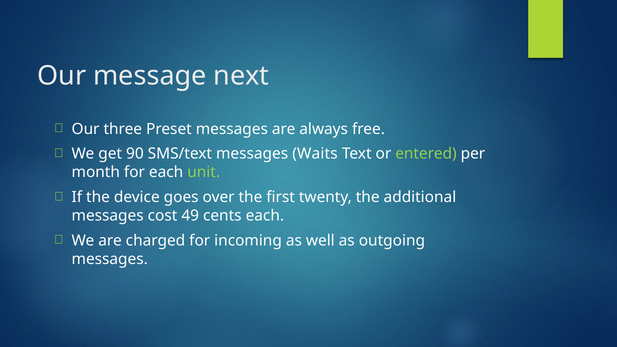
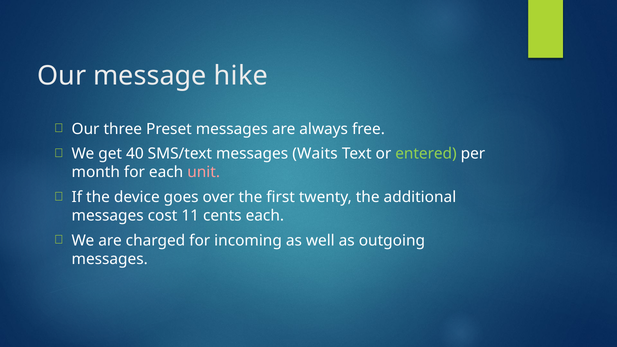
next: next -> hike (241, 76)
90: 90 -> 40 (135, 154)
unit colour: light green -> pink (204, 172)
49: 49 -> 11 (190, 216)
